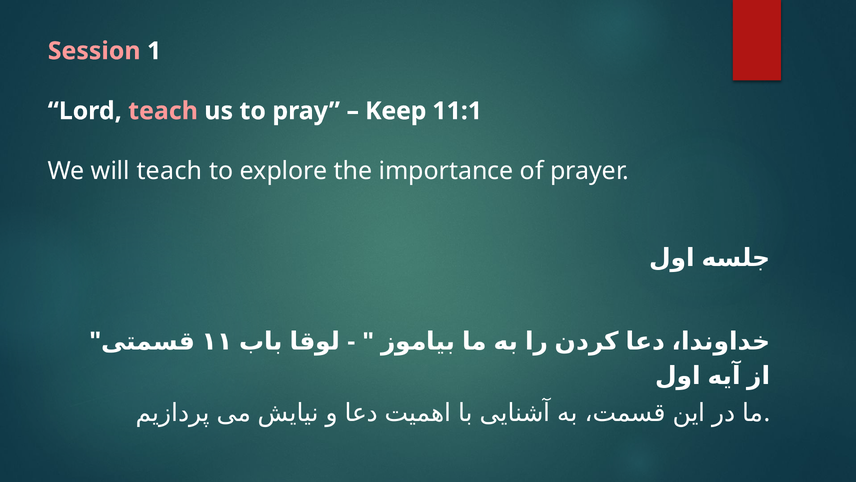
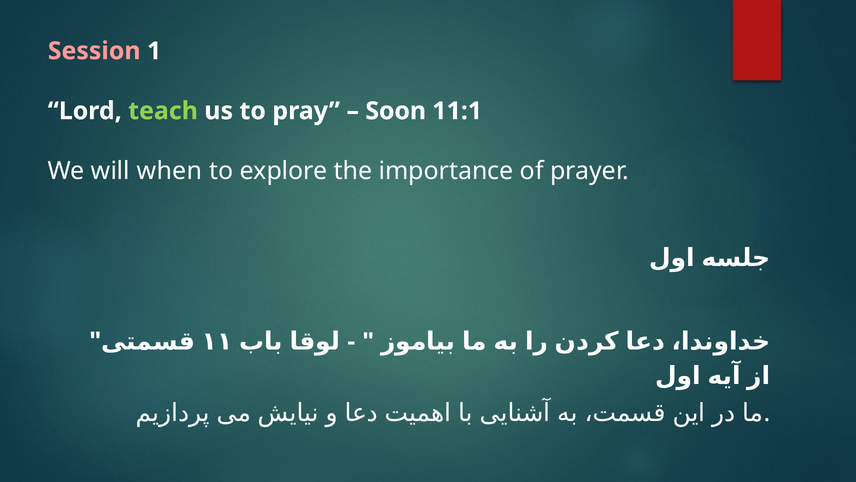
teach colour: pink -> light green (163, 111)
Keep: Keep -> Soon (396, 111)
will teach: teach -> when (169, 171)
